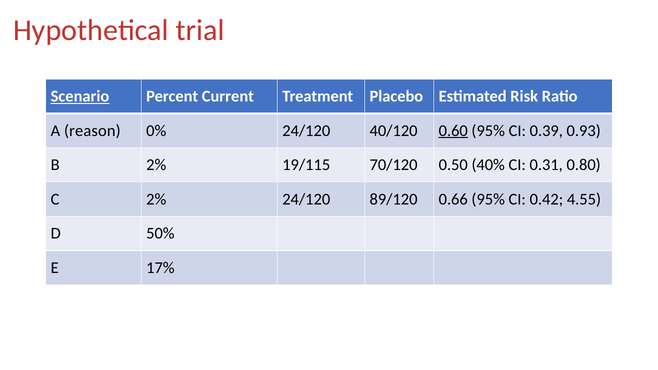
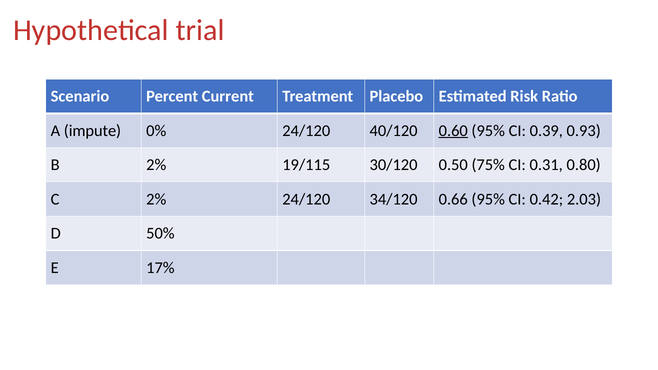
Scenario underline: present -> none (80, 96)
reason: reason -> impute (92, 131)
70/120: 70/120 -> 30/120 (394, 165)
40%: 40% -> 75% (488, 165)
89/120: 89/120 -> 34/120 (394, 199)
4.55: 4.55 -> 2.03 (584, 199)
